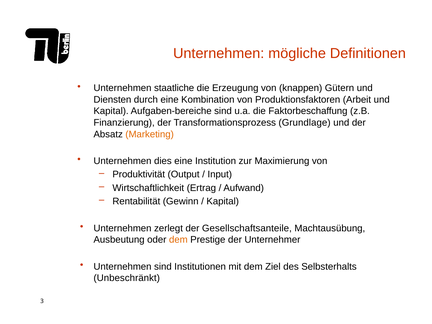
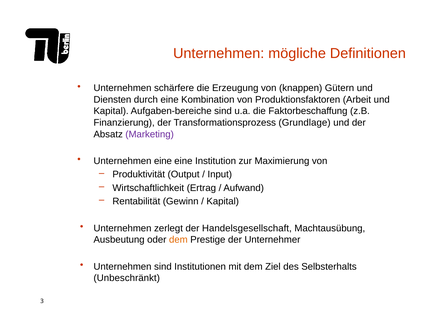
staatliche: staatliche -> schärfere (174, 88)
Marketing colour: orange -> purple (150, 134)
Unternehmen dies: dies -> eine (163, 161)
Gesellschaftsanteile: Gesellschaftsanteile -> Handelsgesellschaft (247, 228)
